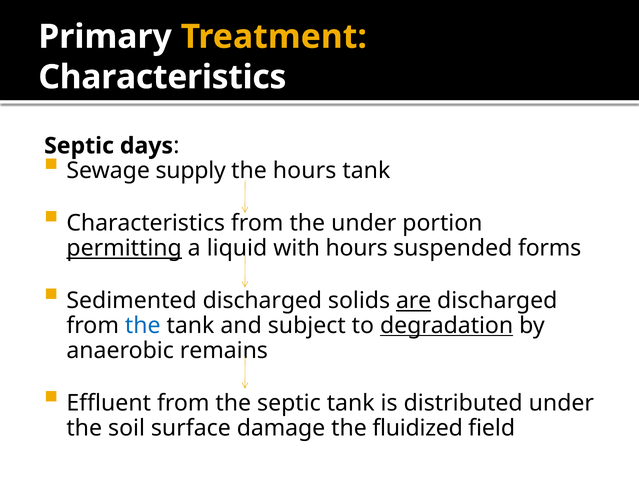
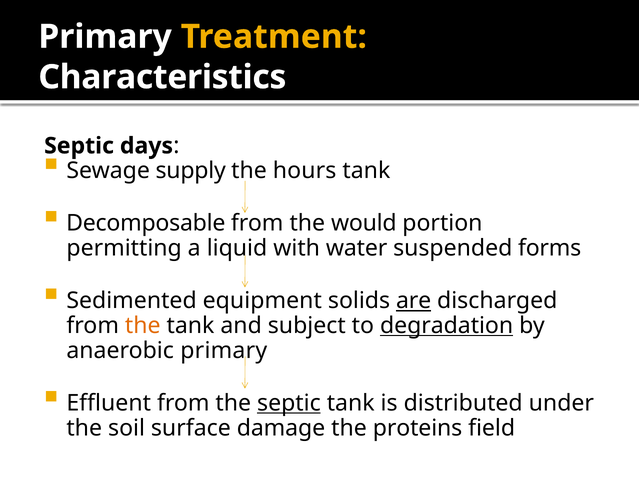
Characteristics: Characteristics -> Decomposable (146, 223)
the under: under -> would (364, 223)
permitting underline: present -> none (124, 248)
with hours: hours -> water (357, 248)
Sedimented discharged: discharged -> equipment (262, 301)
the colour: blue -> orange (143, 326)
anaerobic remains: remains -> primary (224, 351)
septic underline: none -> present (289, 403)
fluidized: fluidized -> proteins (418, 428)
